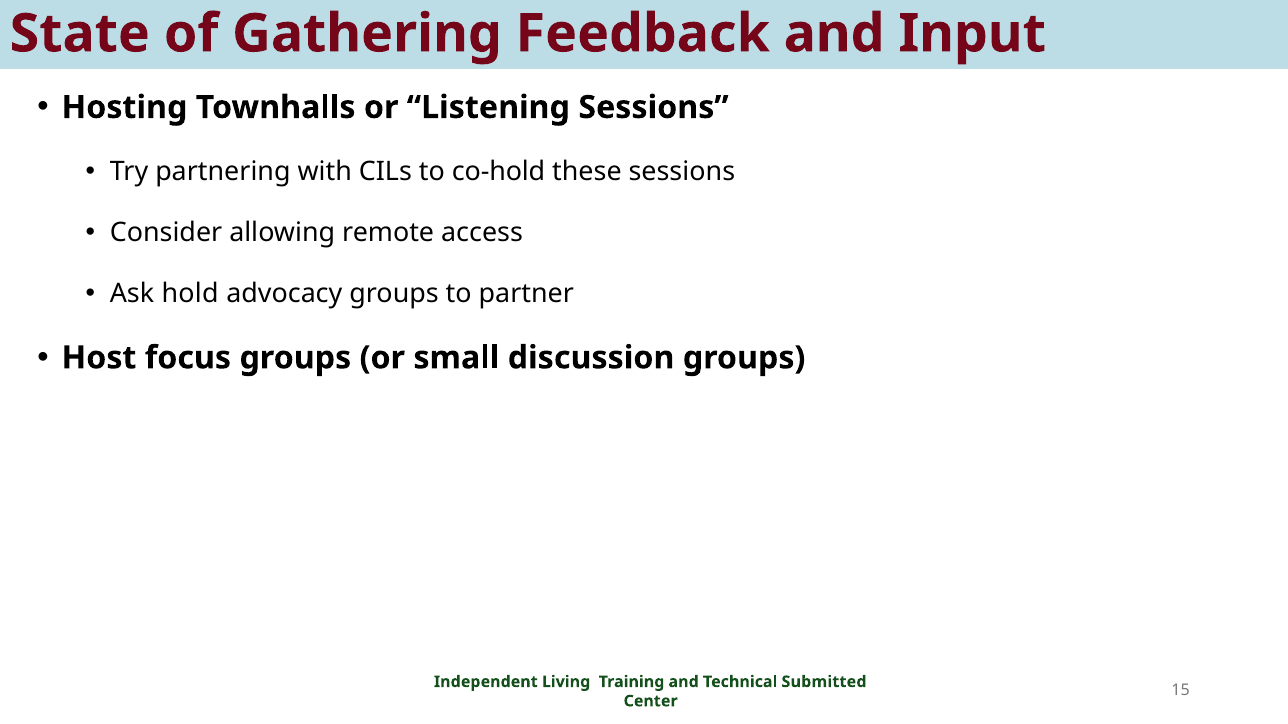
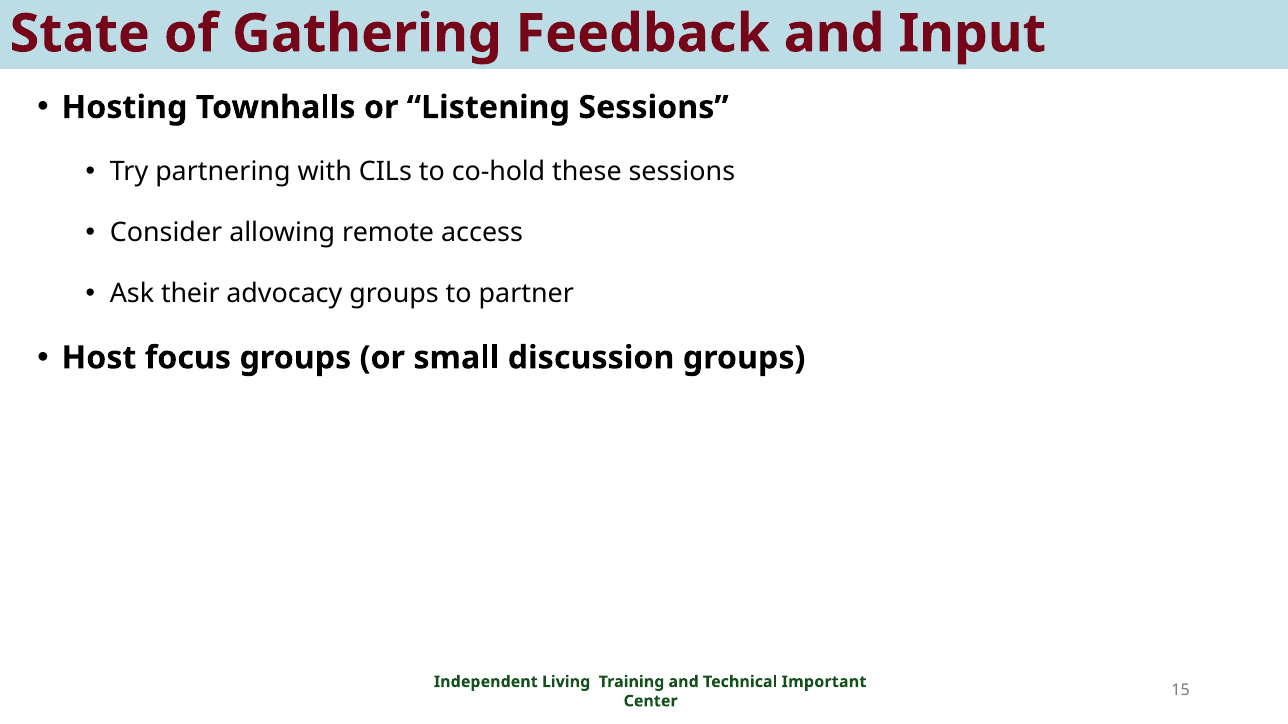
hold: hold -> their (190, 294)
Submitted: Submitted -> Important (824, 682)
